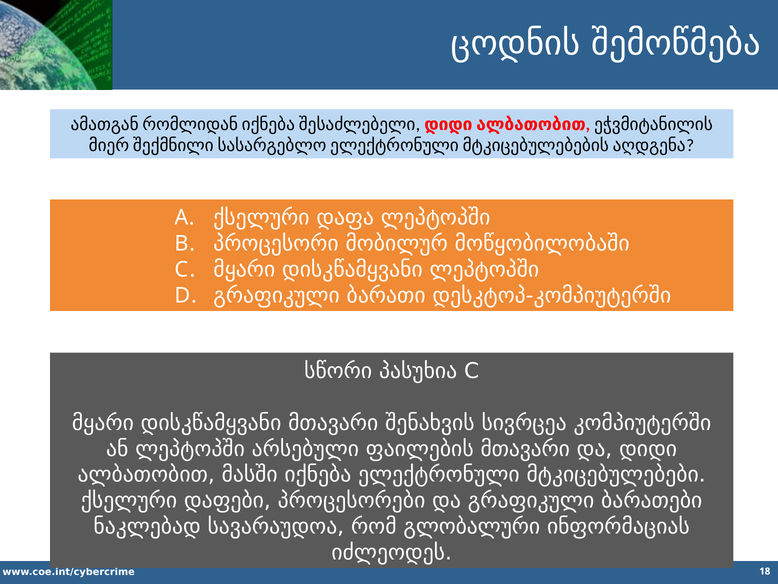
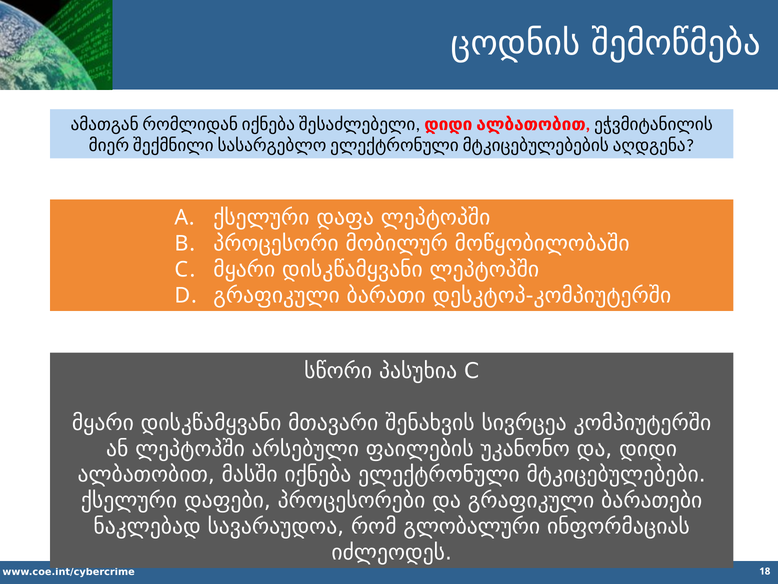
ფაილების მთავარი: მთავარი -> უკანონო (525, 448)
